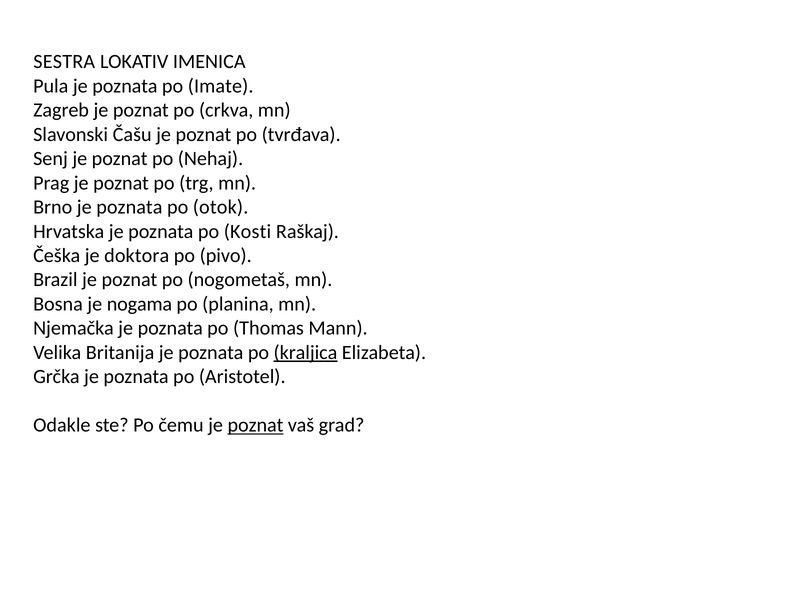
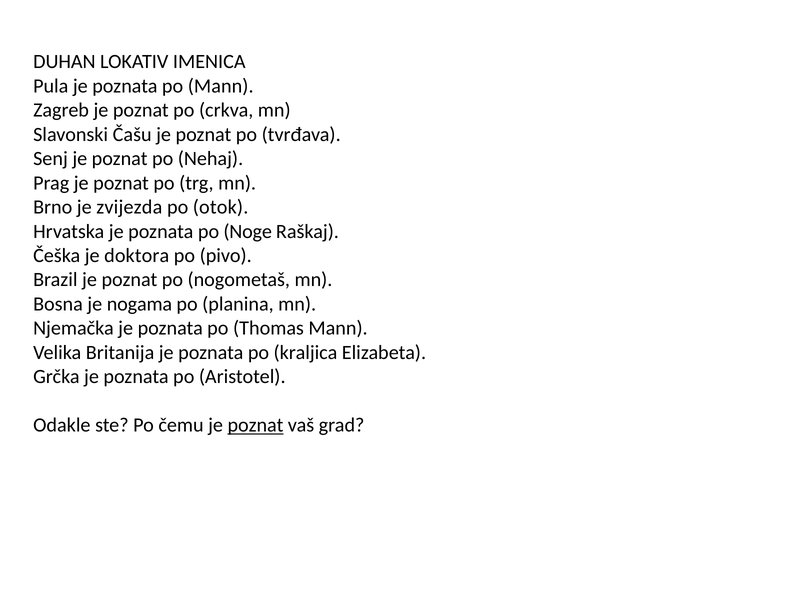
SESTRA: SESTRA -> DUHAN (64, 62)
po Imate: Imate -> Mann (221, 86)
Brno je poznata: poznata -> zvijezda (129, 207)
Kosti: Kosti -> Noge (248, 231)
kraljica underline: present -> none (305, 352)
